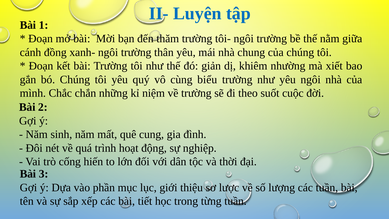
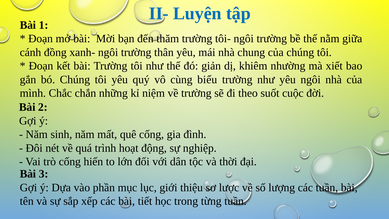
quê cung: cung -> cống (152, 134)
